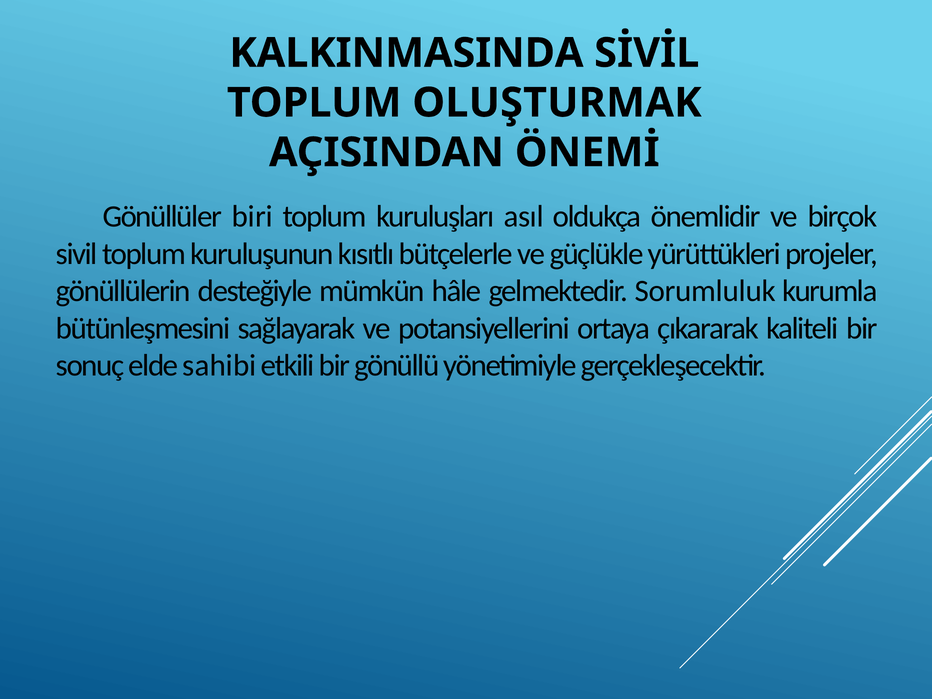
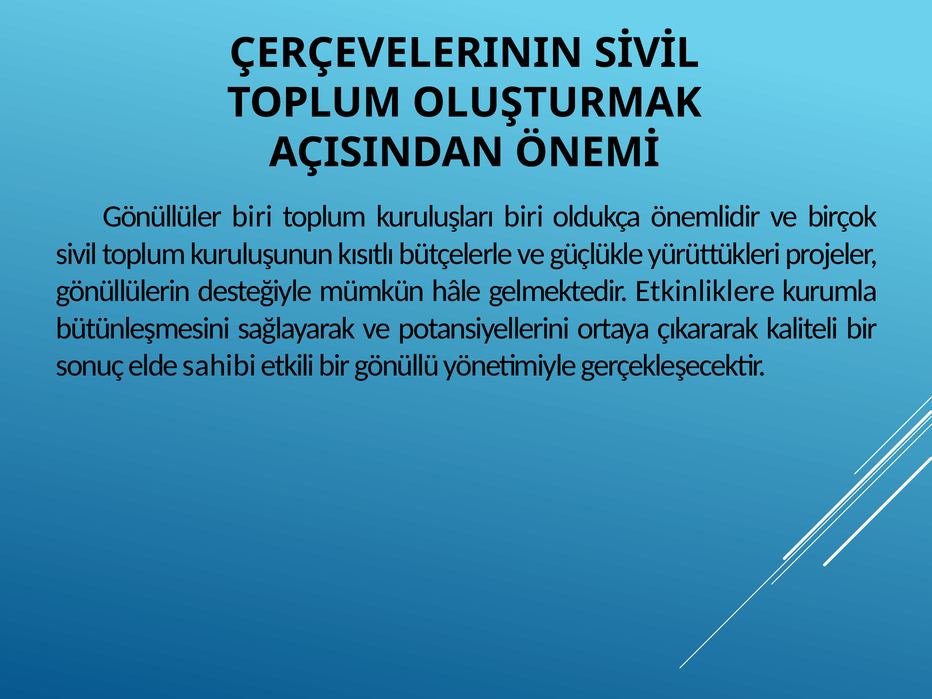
KALKINMASINDA: KALKINMASINDA -> ÇERÇEVELERININ (406, 53)
kuruluşları asıl: asıl -> biri (524, 217)
Sorumluluk: Sorumluluk -> Etkinliklere (705, 291)
